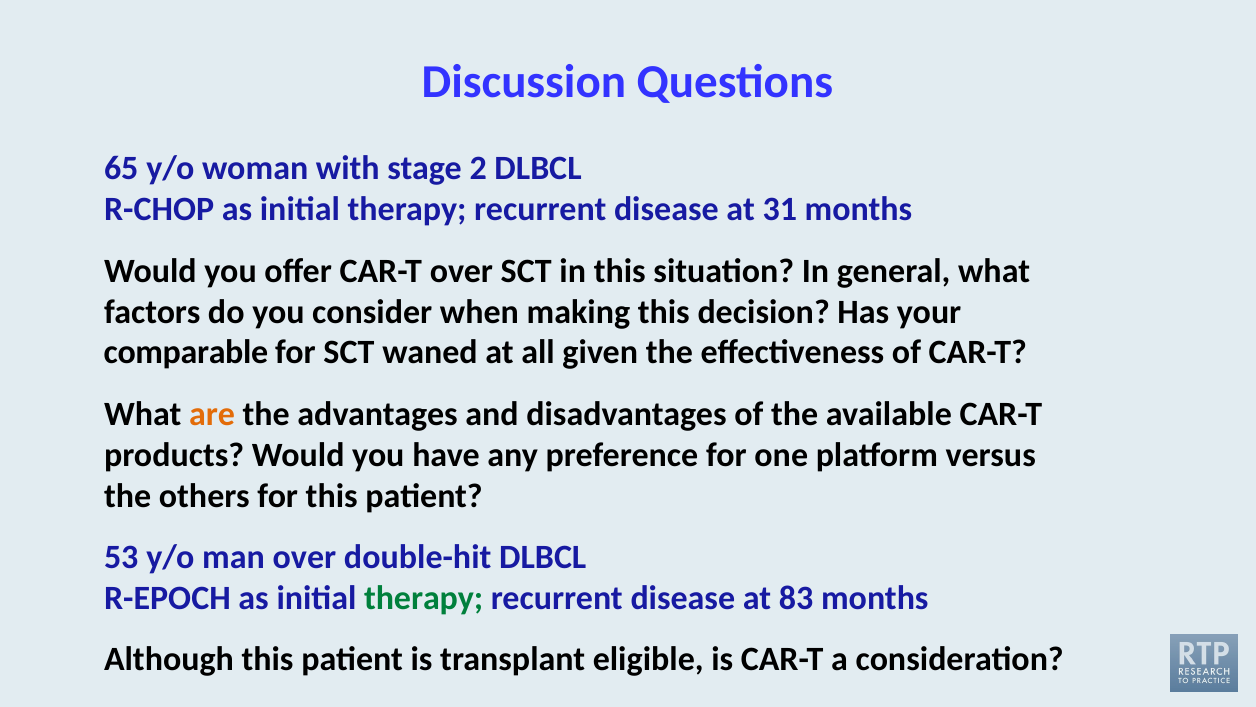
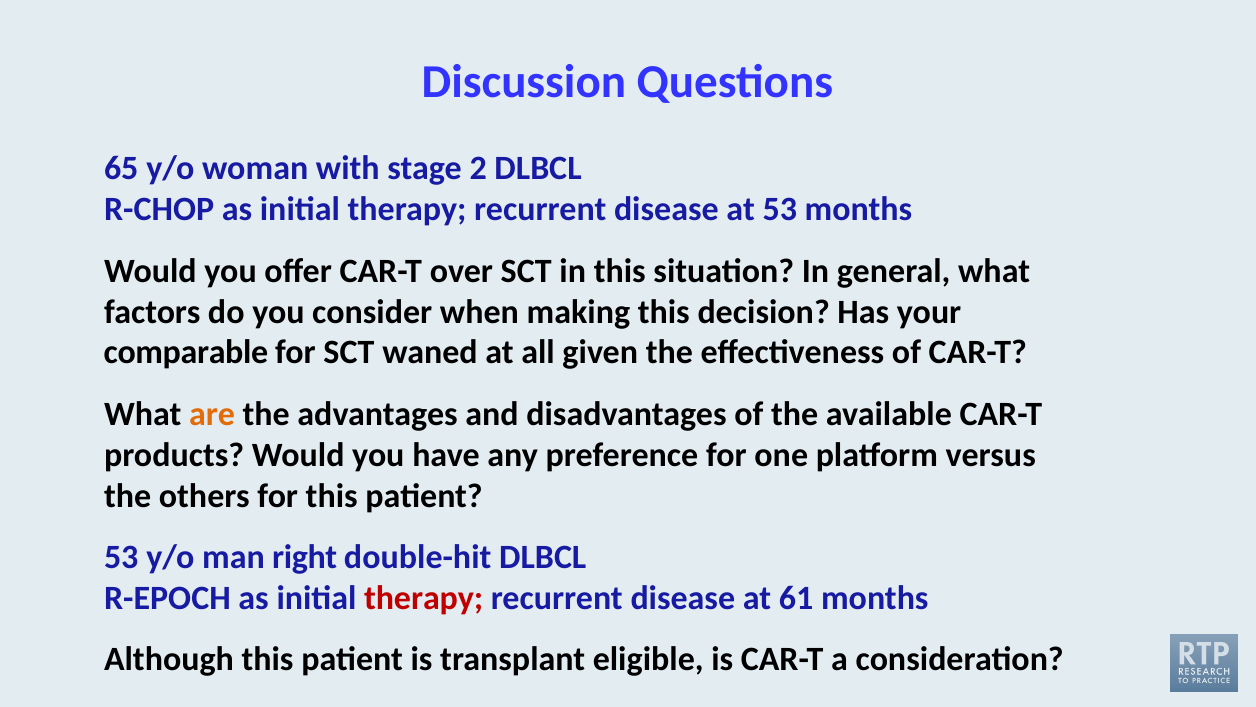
at 31: 31 -> 53 (780, 209)
man over: over -> right (305, 557)
therapy colour: green -> red (424, 598)
83: 83 -> 61 (796, 598)
